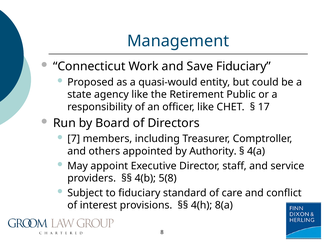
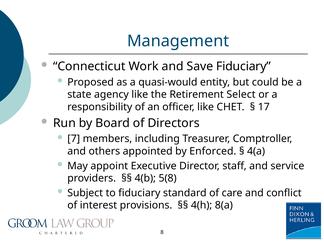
Public: Public -> Select (241, 95)
Authority: Authority -> Enforced (213, 151)
